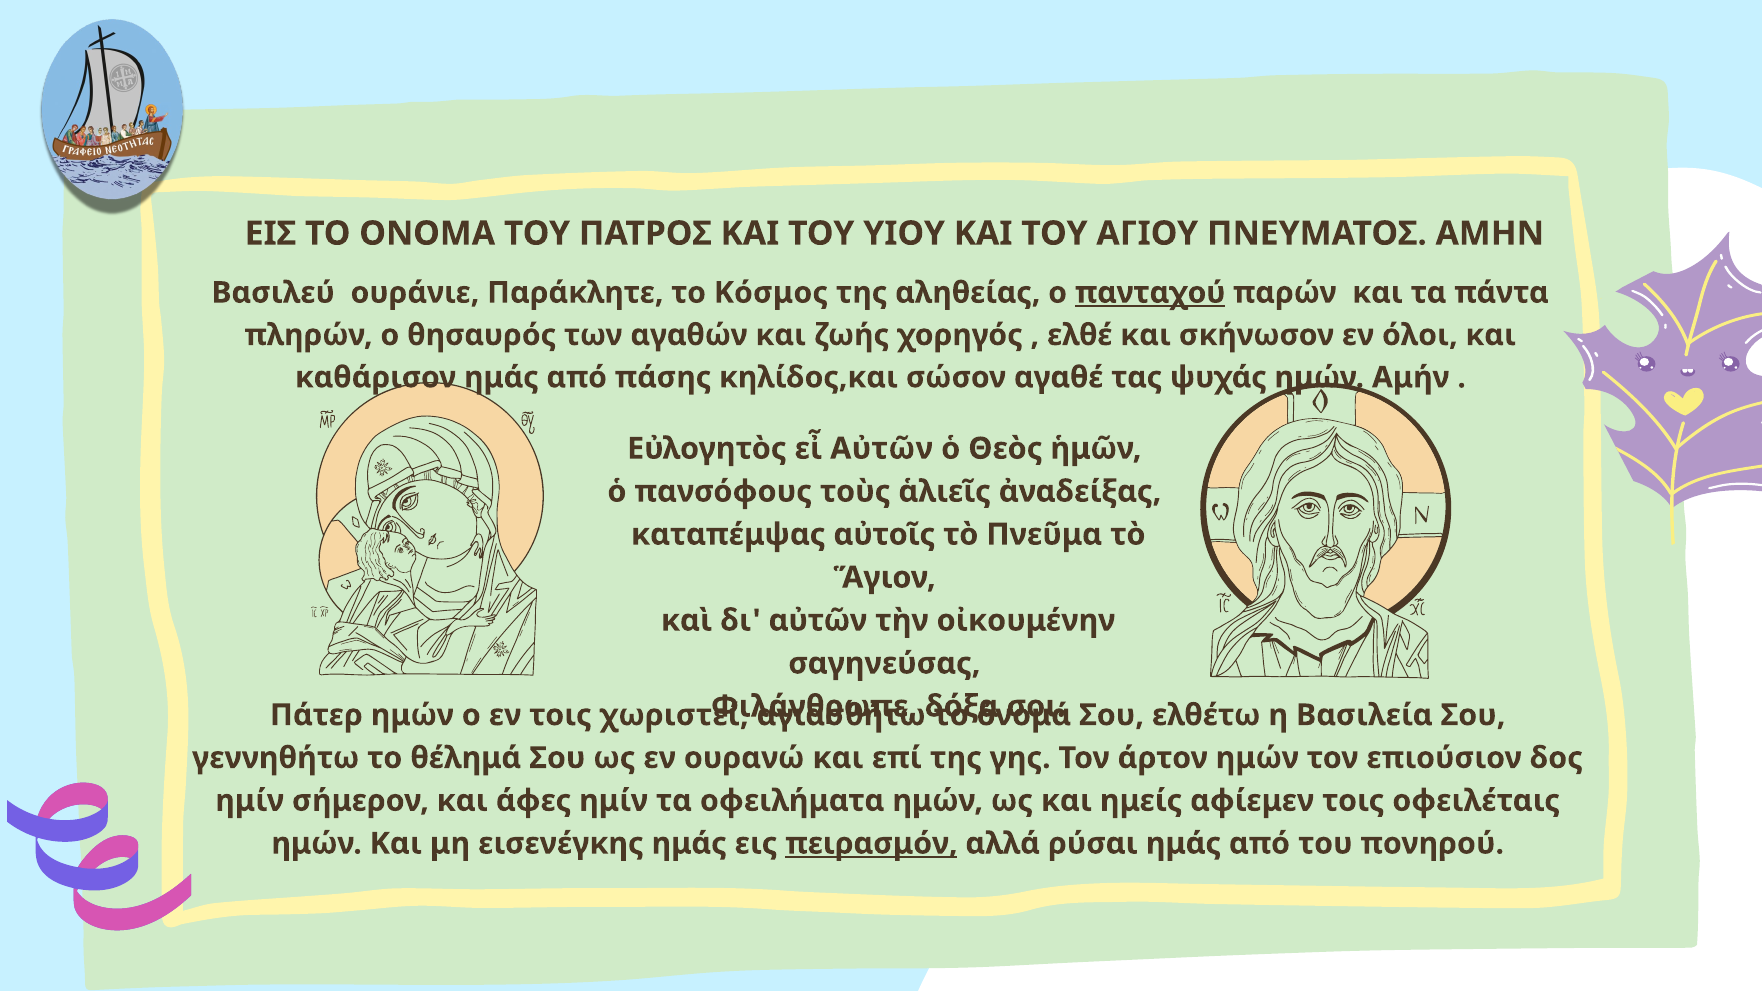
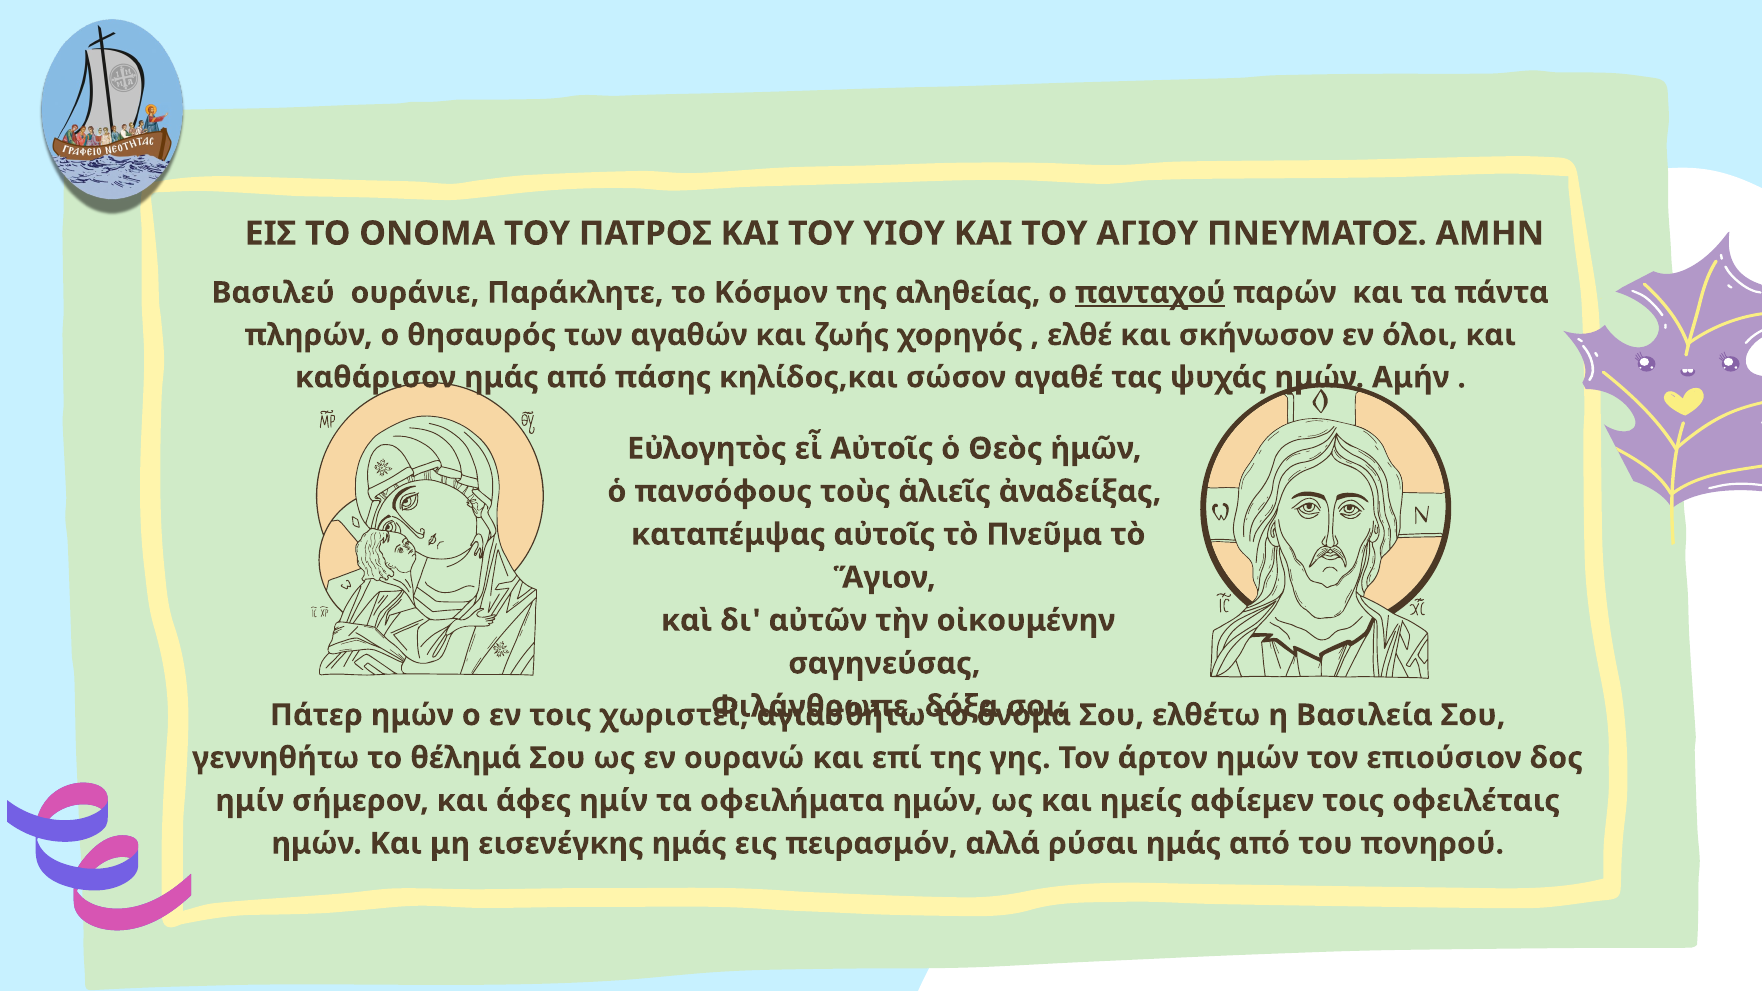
Κόσμος: Κόσμος -> Κόσμον (771, 293)
εἶ Αὐτῶν: Αὐτῶν -> Αὐτοῖς (882, 449)
πειρασμόν underline: present -> none (871, 844)
